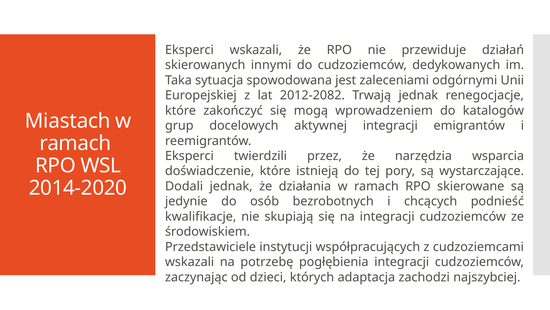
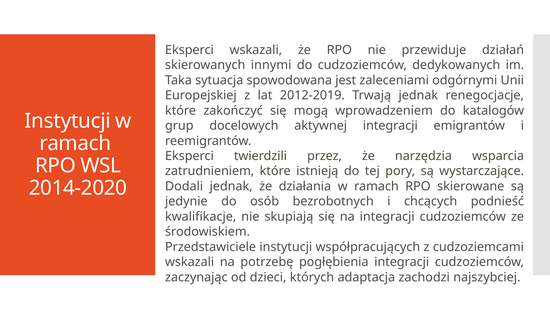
2012-2082: 2012-2082 -> 2012-2019 (312, 95)
Miastach: Miastach -> Instytucji (68, 121)
doświadczenie: doświadczenie -> zatrudnieniem (210, 171)
